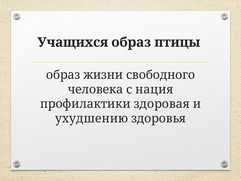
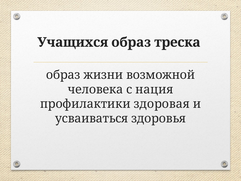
птицы: птицы -> треска (177, 42)
свободного: свободного -> возможной (161, 75)
ухудшению: ухудшению -> усваиваться (92, 118)
